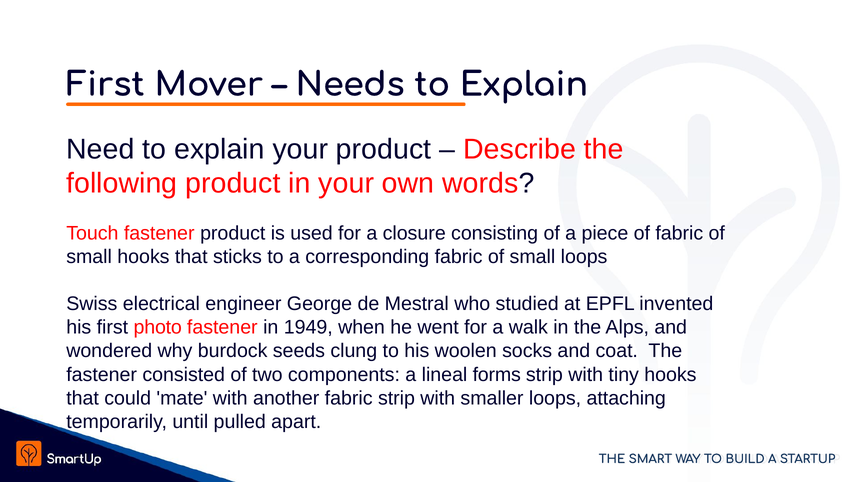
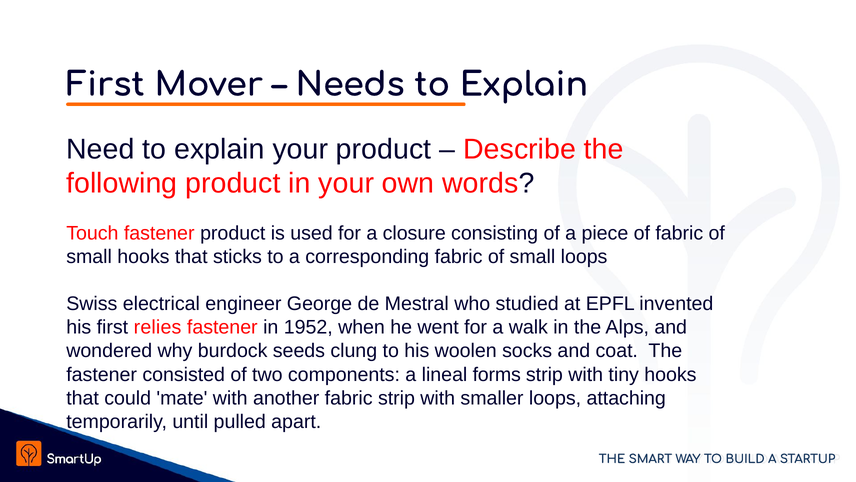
photo: photo -> relies (158, 327)
1949: 1949 -> 1952 (308, 327)
